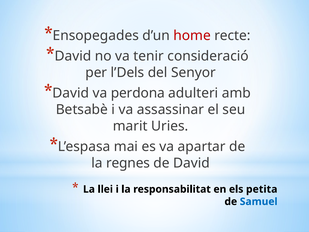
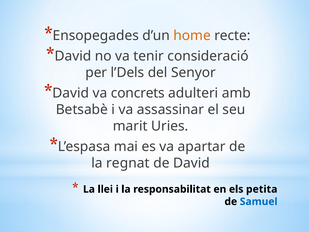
home colour: red -> orange (192, 35)
perdona: perdona -> concrets (138, 93)
regnes: regnes -> regnat (128, 163)
